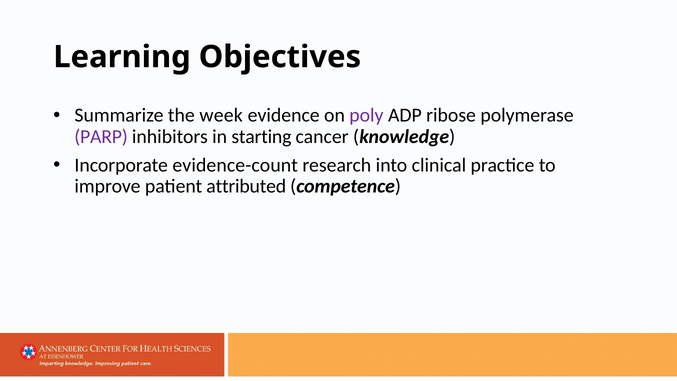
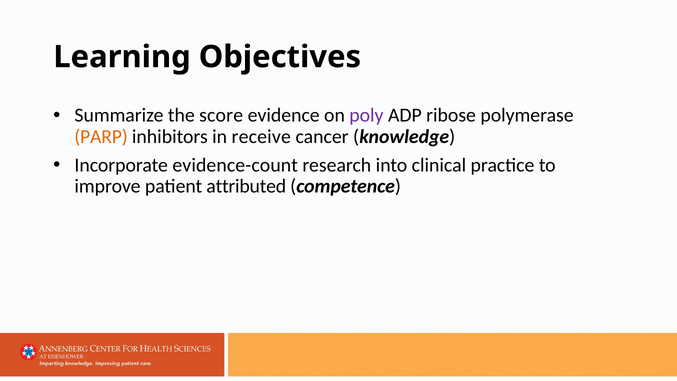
week: week -> score (221, 115)
PARP colour: purple -> orange (101, 137)
starting: starting -> receive (261, 137)
